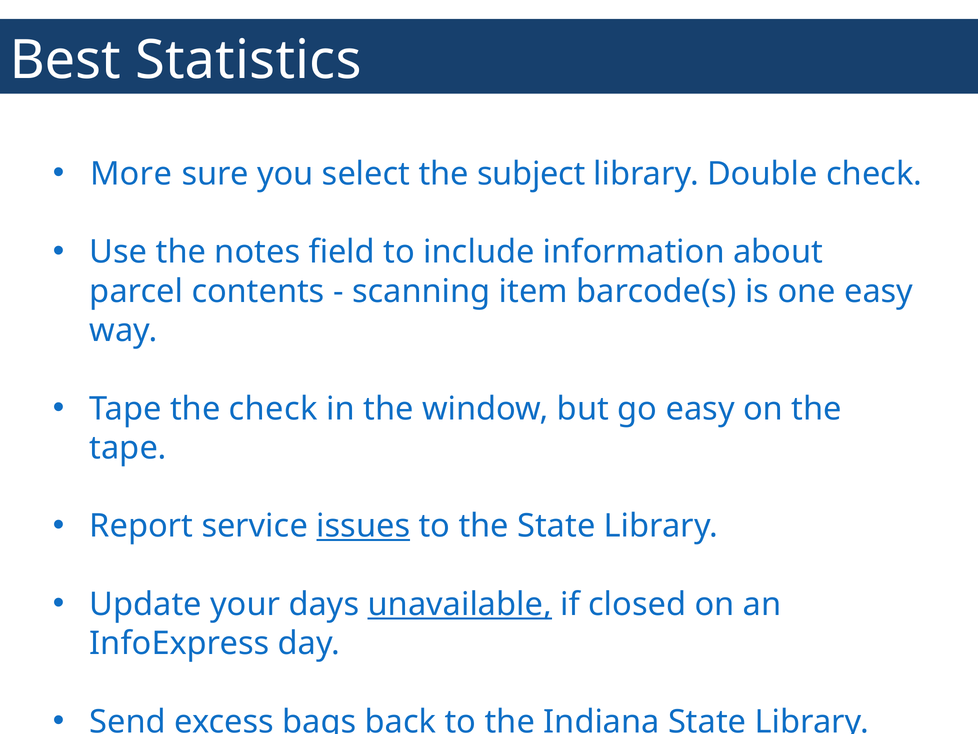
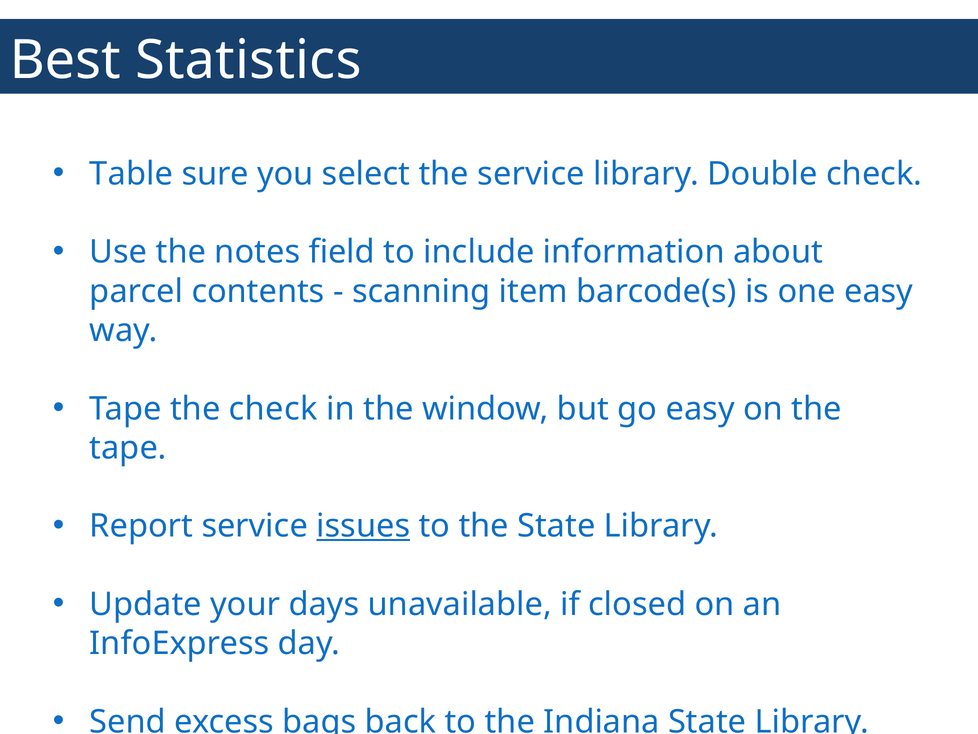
More: More -> Table (131, 174)
the subject: subject -> service (531, 174)
unavailable underline: present -> none (460, 604)
